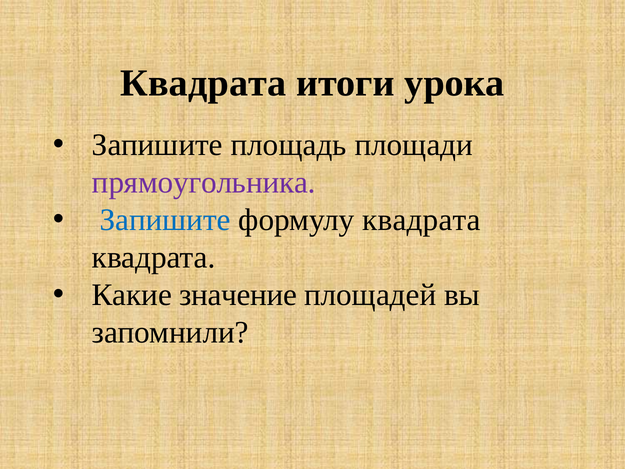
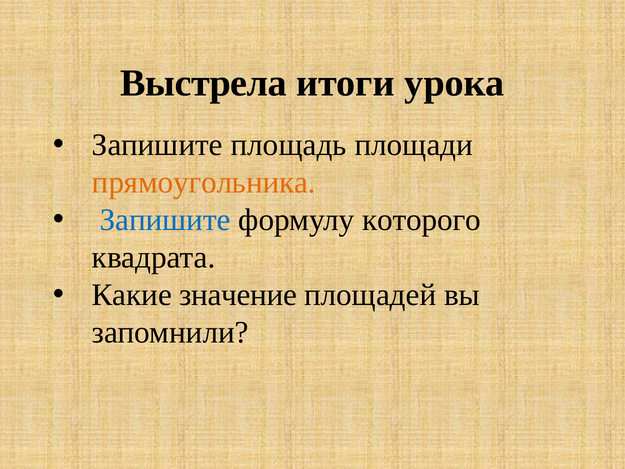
Квадрата: Квадрата -> Выстрела (204, 83)
прямоугольника colour: purple -> orange (204, 182)
формулу квадрата: квадрата -> которого (422, 220)
